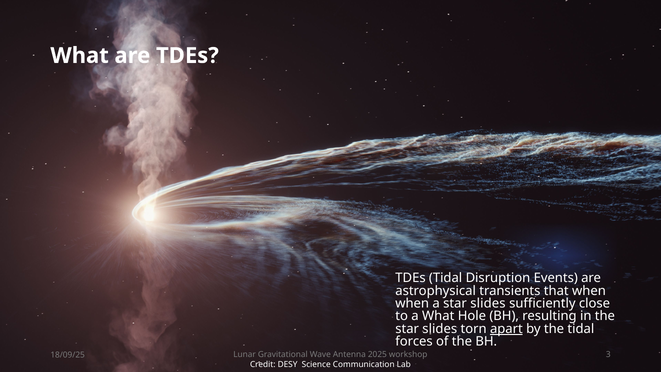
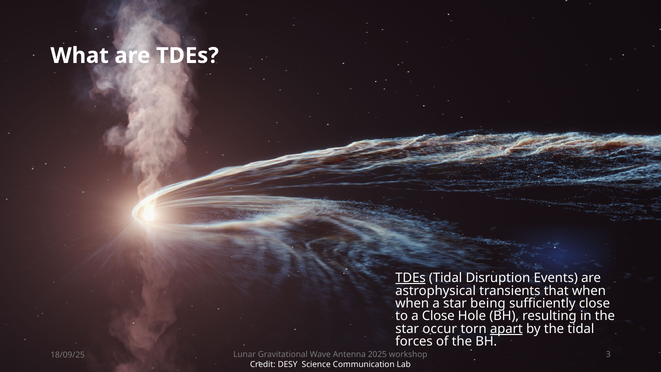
TDEs underline: none -> present (411, 278)
a star slides: slides -> being (488, 303)
a What: What -> Close (438, 316)
slides: slides -> occur (440, 329)
